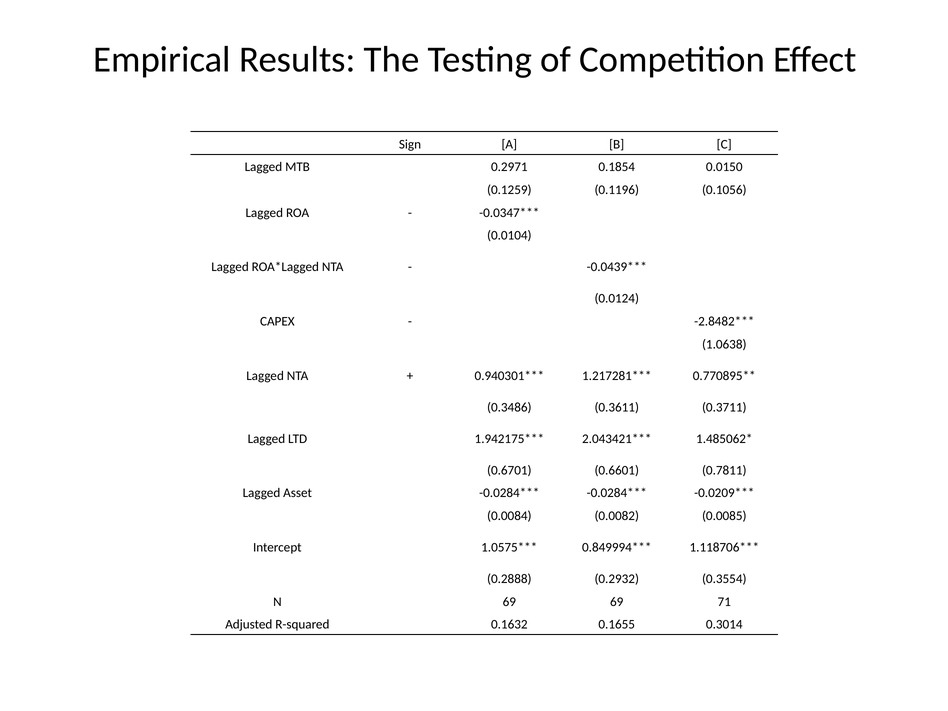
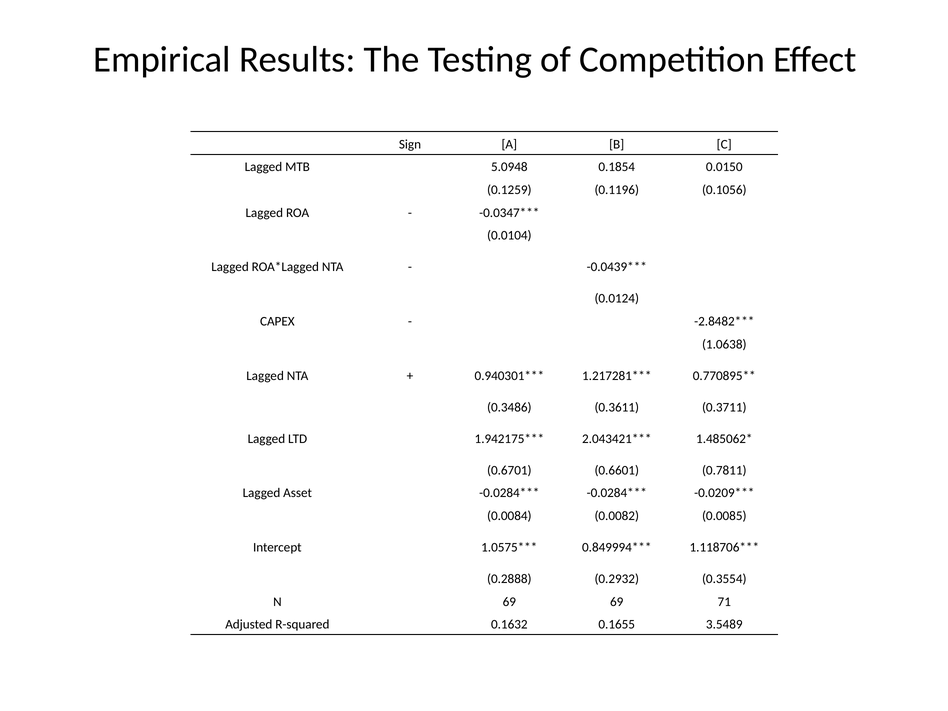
0.2971: 0.2971 -> 5.0948 (509, 167)
0.3014: 0.3014 -> 3.5489 (724, 625)
